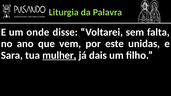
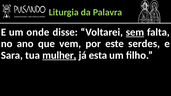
sem underline: none -> present (135, 32)
unidas: unidas -> serdes (144, 44)
dais: dais -> esta (98, 55)
